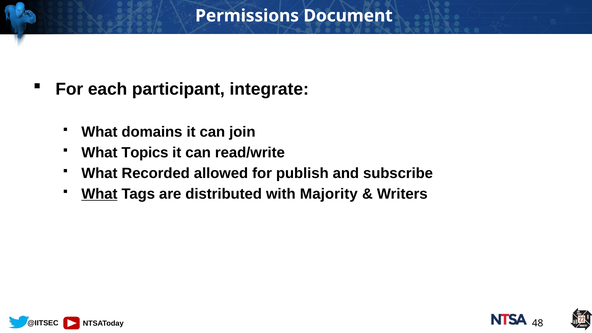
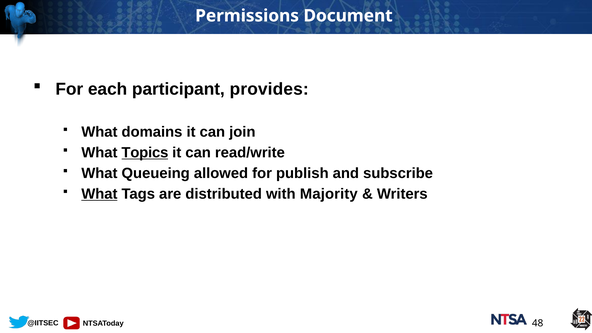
integrate: integrate -> provides (269, 89)
Topics underline: none -> present (145, 153)
Recorded: Recorded -> Queueing (156, 173)
